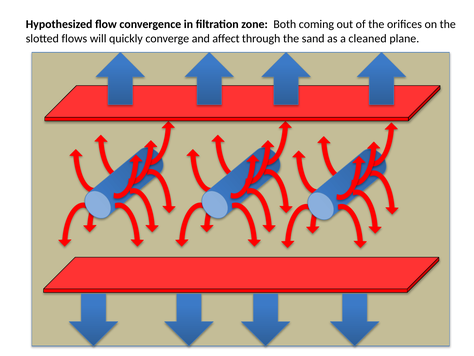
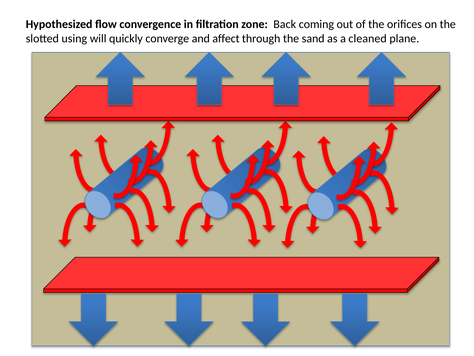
Both: Both -> Back (285, 24)
flows: flows -> using (74, 38)
